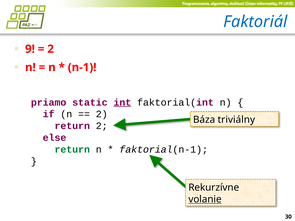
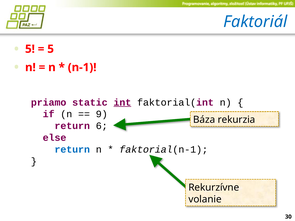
9: 9 -> 5 (30, 49)
2: 2 -> 5 (51, 49)
2: 2 -> 9 (102, 114)
triviálny: triviálny -> rekurzia (236, 120)
return 2: 2 -> 6 (102, 126)
return colour: green -> blue (72, 150)
volanie underline: present -> none (205, 199)
